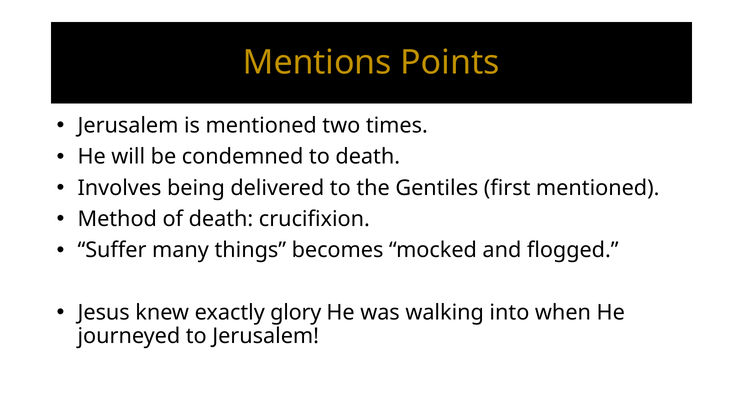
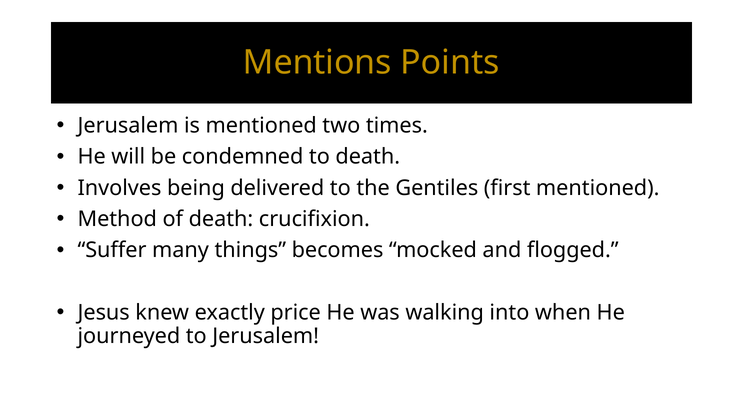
glory: glory -> price (296, 313)
